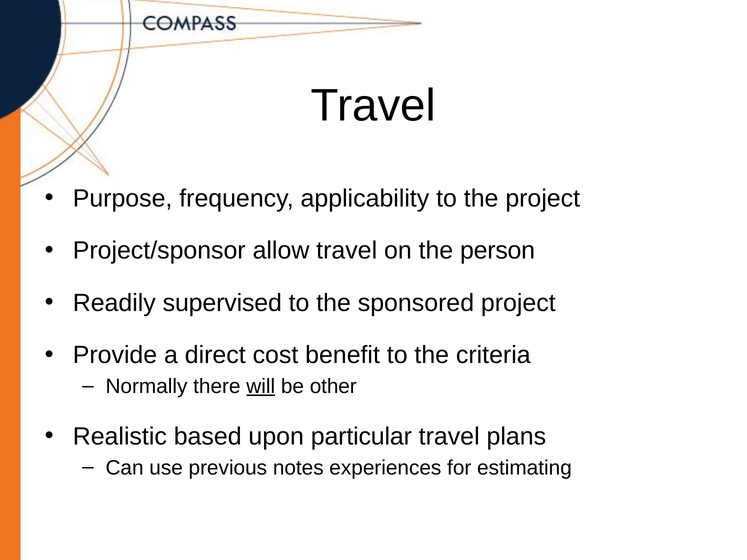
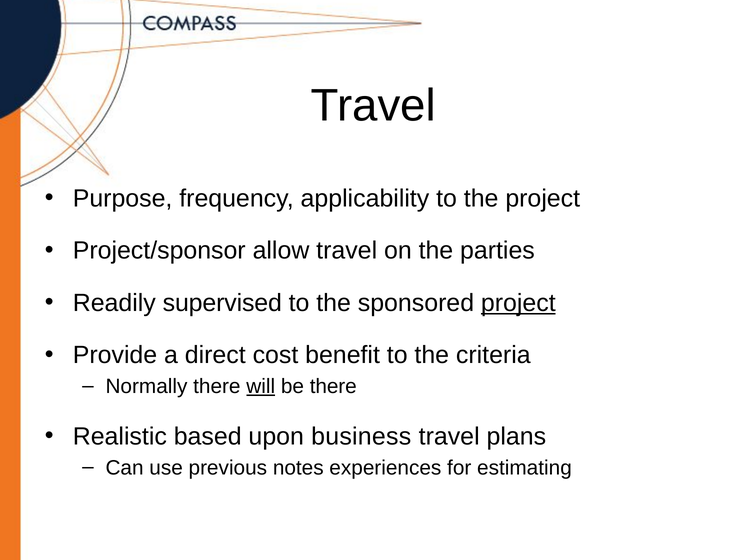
person: person -> parties (497, 251)
project underline: none -> present (518, 303)
be other: other -> there (333, 387)
particular: particular -> business (361, 437)
